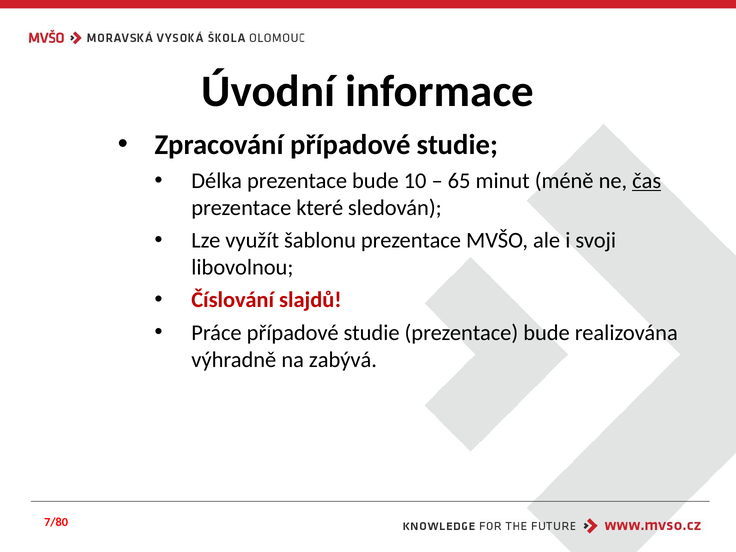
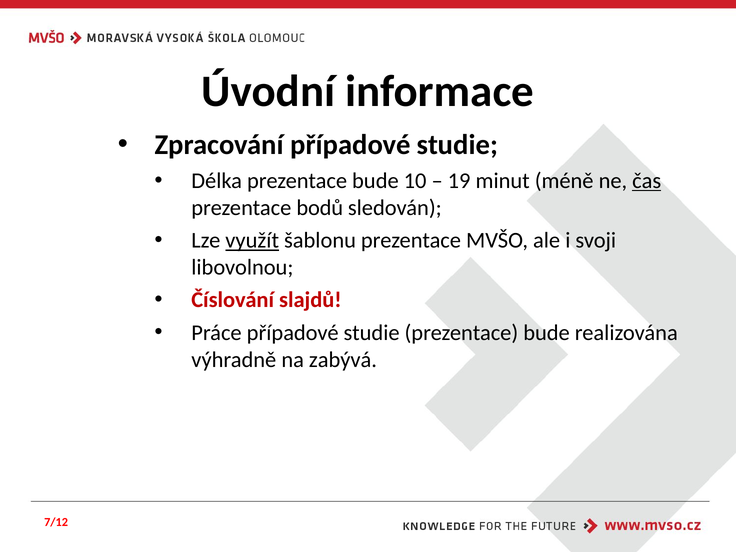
65: 65 -> 19 (459, 181)
které: které -> bodů (320, 208)
využít underline: none -> present (252, 240)
7/80: 7/80 -> 7/12 (56, 522)
